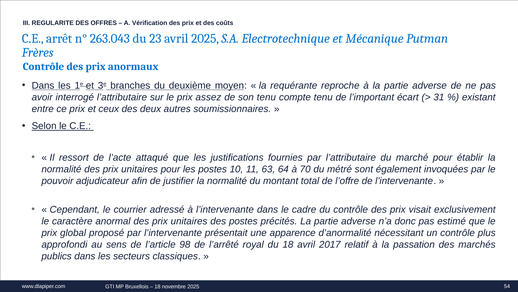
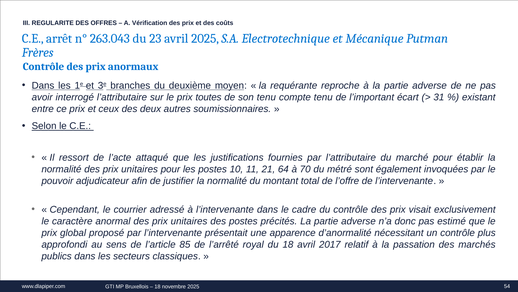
assez: assez -> toutes (209, 97)
63: 63 -> 21 (268, 169)
98: 98 -> 85 (185, 244)
